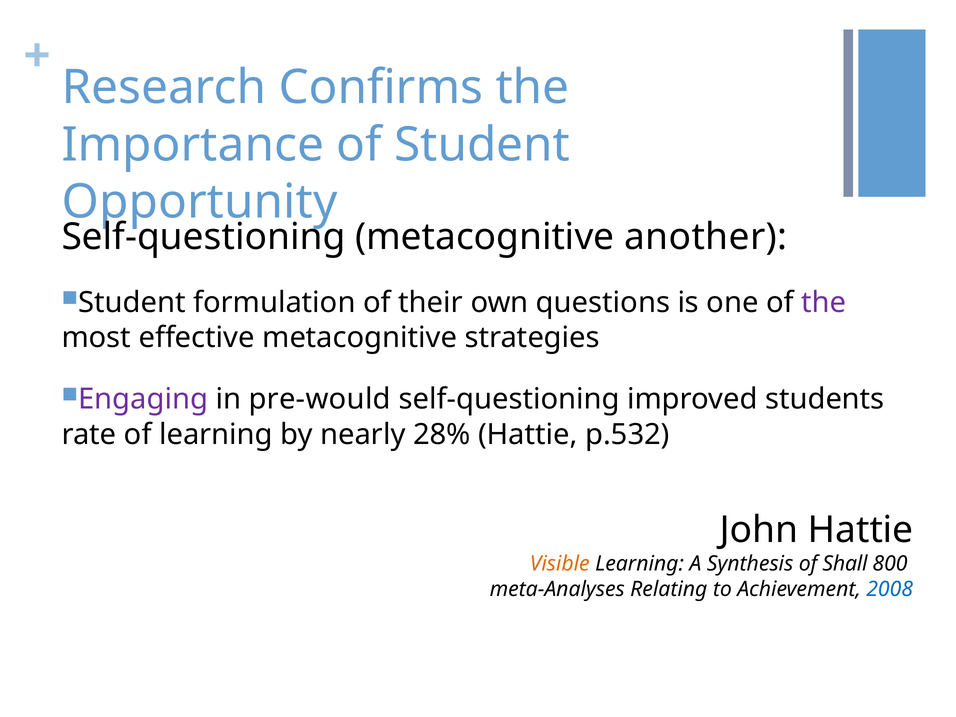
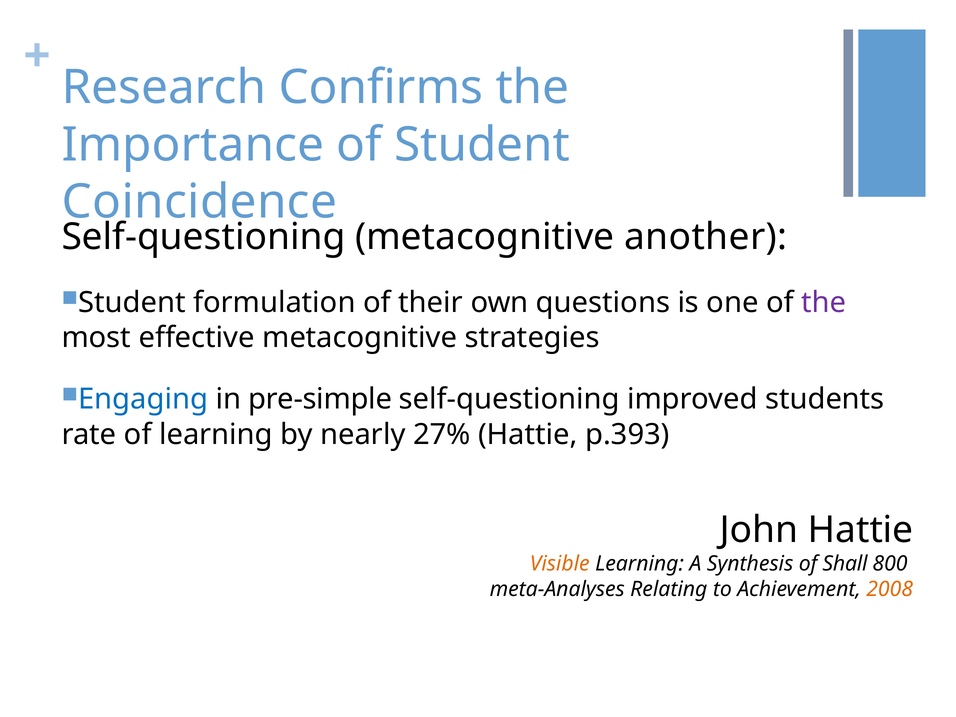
Opportunity: Opportunity -> Coincidence (199, 202)
Engaging colour: purple -> blue (143, 399)
pre-would: pre-would -> pre-simple (320, 399)
28%: 28% -> 27% (442, 434)
p.532: p.532 -> p.393 (627, 434)
2008 colour: blue -> orange (890, 589)
